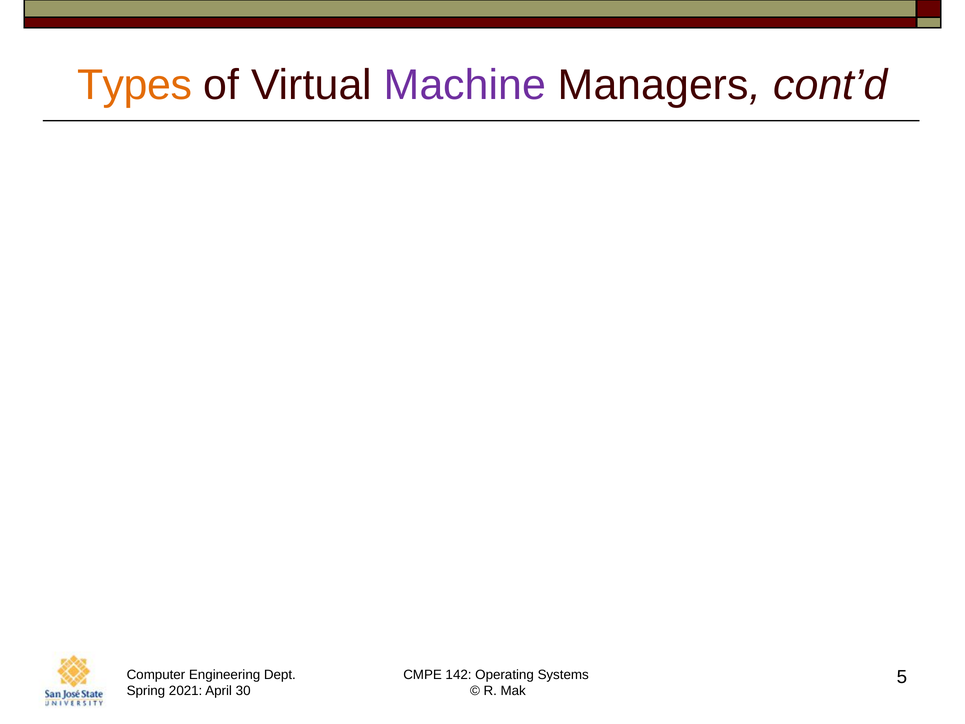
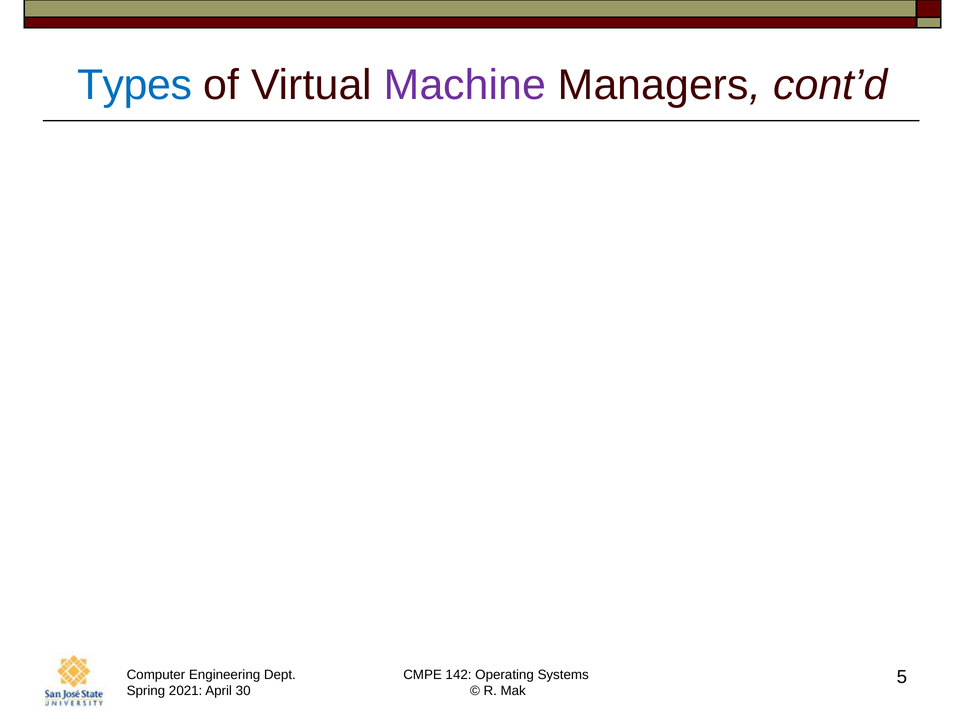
Types colour: orange -> blue (135, 85)
